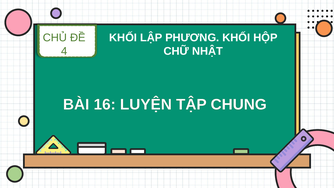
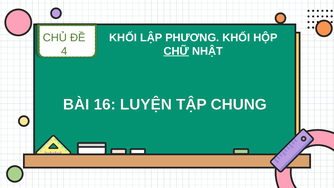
CHỮ underline: none -> present (176, 51)
